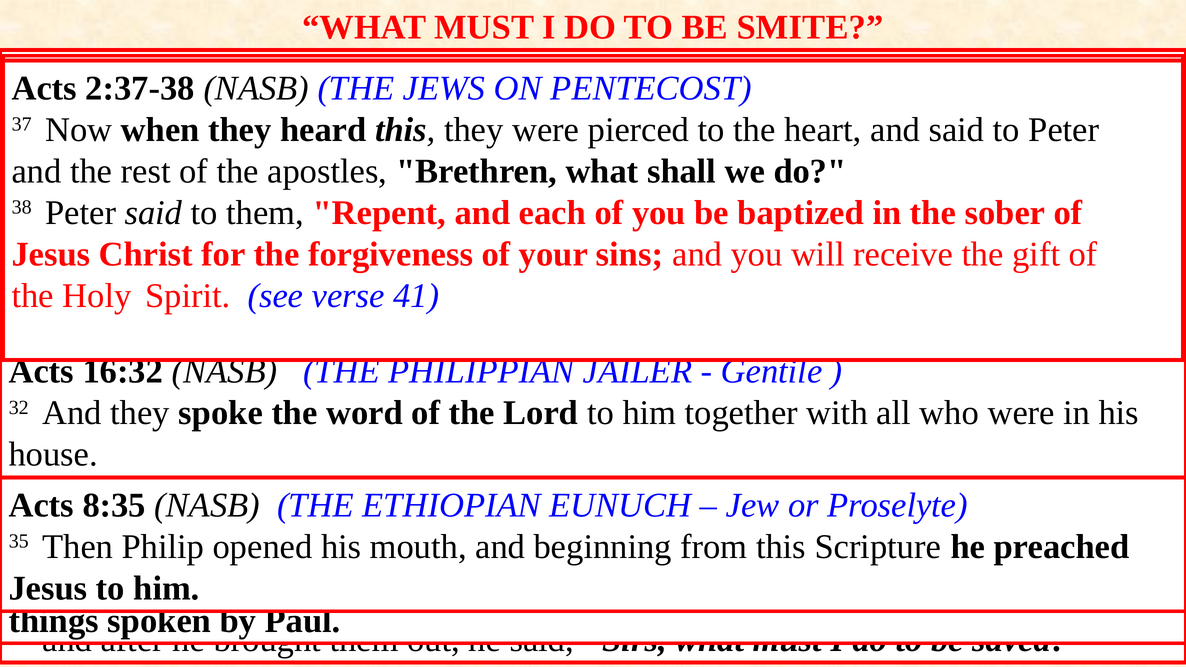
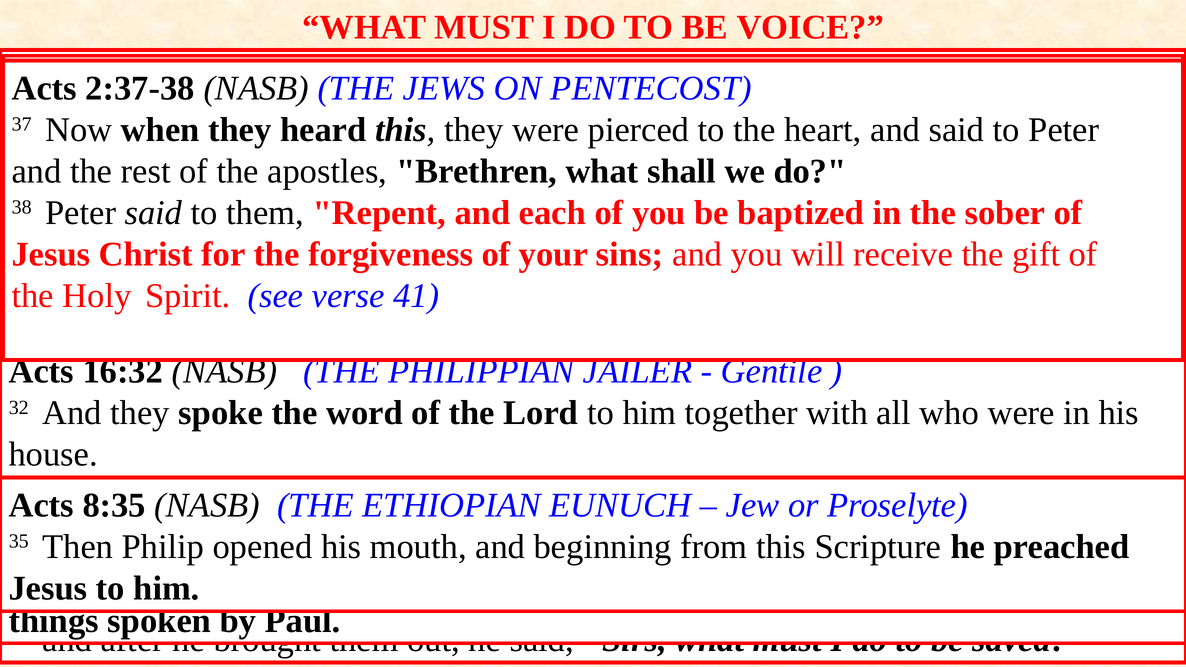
SMITE: SMITE -> VOICE (810, 28)
